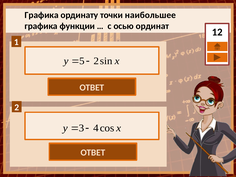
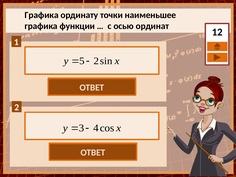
наибольшее: наибольшее -> наименьшее (150, 15)
